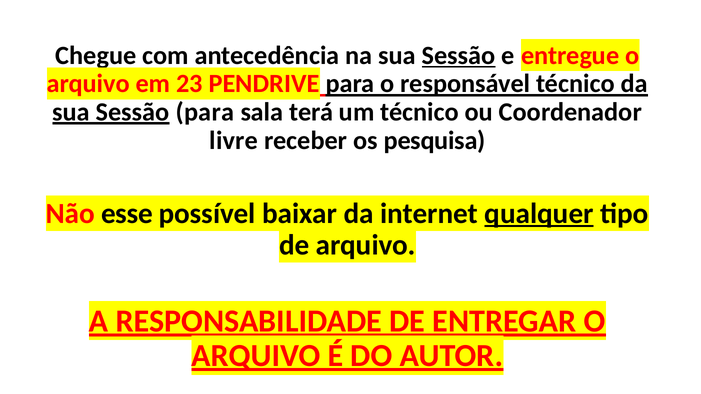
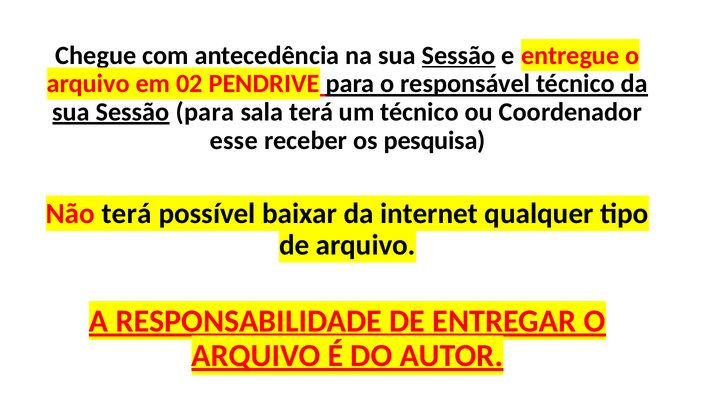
23: 23 -> 02 (189, 84)
livre: livre -> esse (234, 141)
Não esse: esse -> terá (127, 214)
qualquer underline: present -> none (539, 214)
